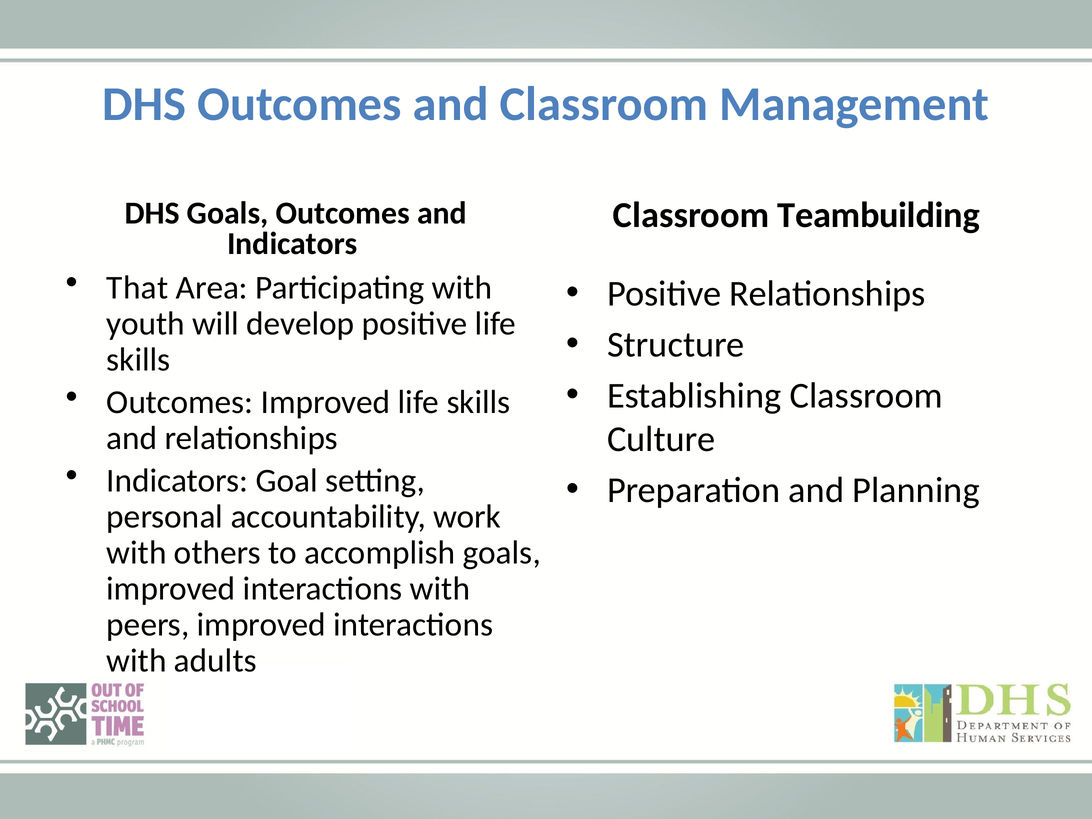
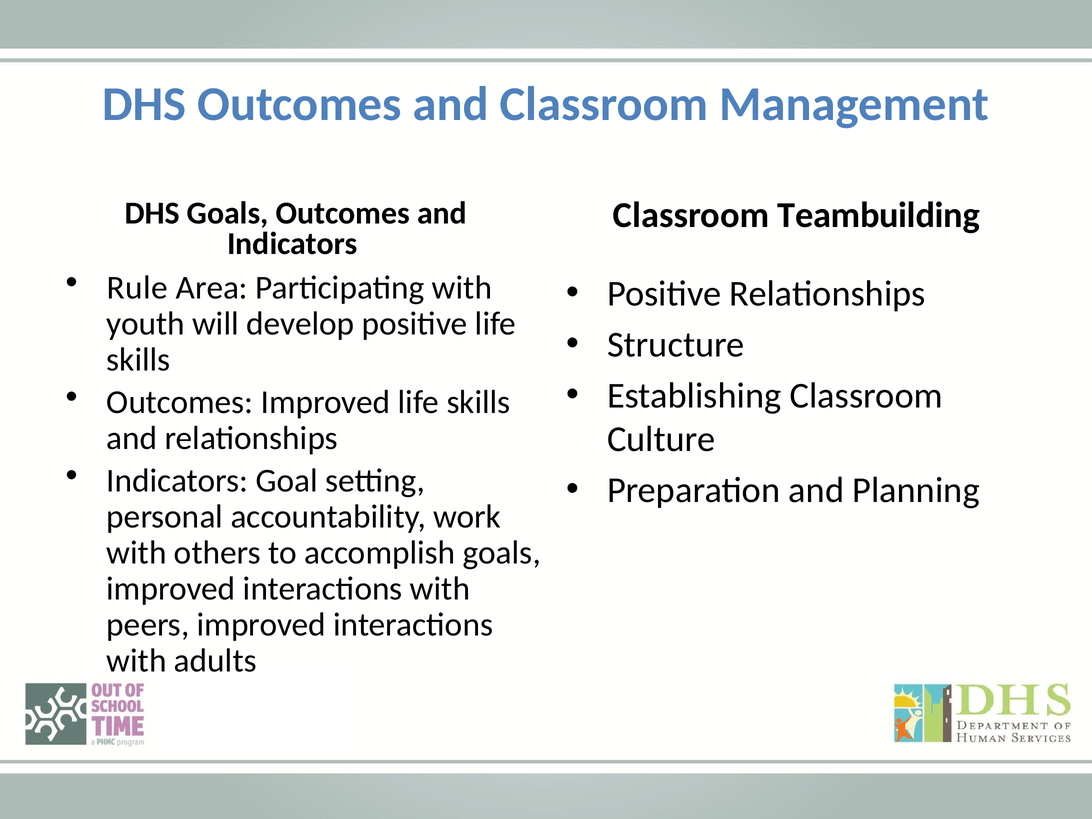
That: That -> Rule (137, 288)
